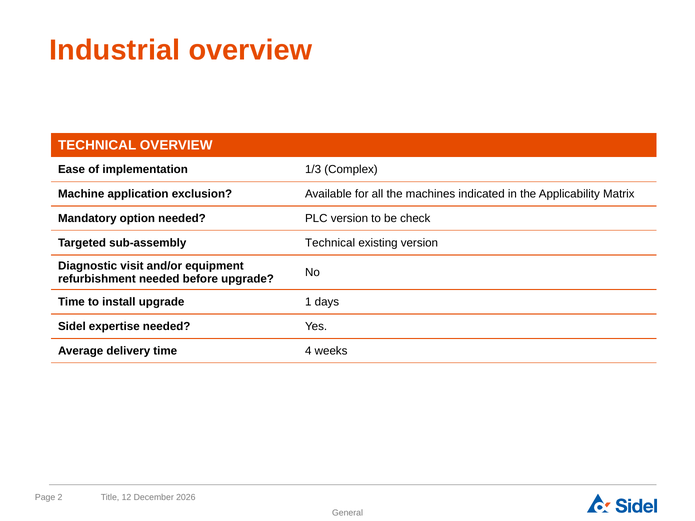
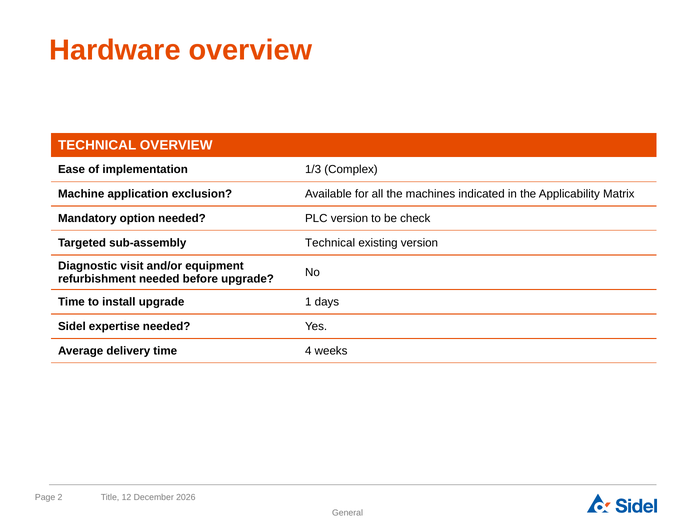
Industrial: Industrial -> Hardware (115, 50)
